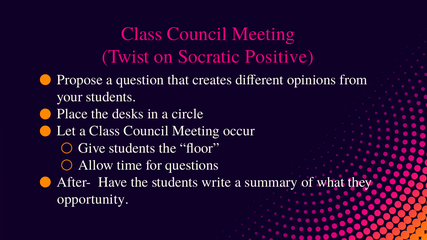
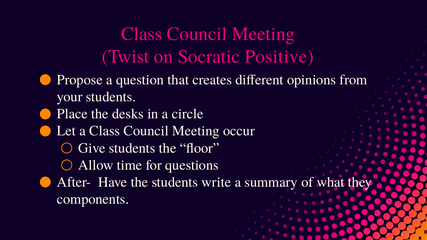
opportunity: opportunity -> components (93, 199)
